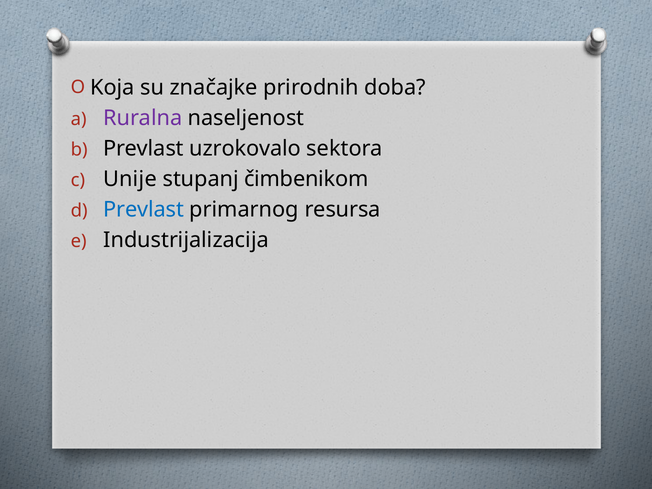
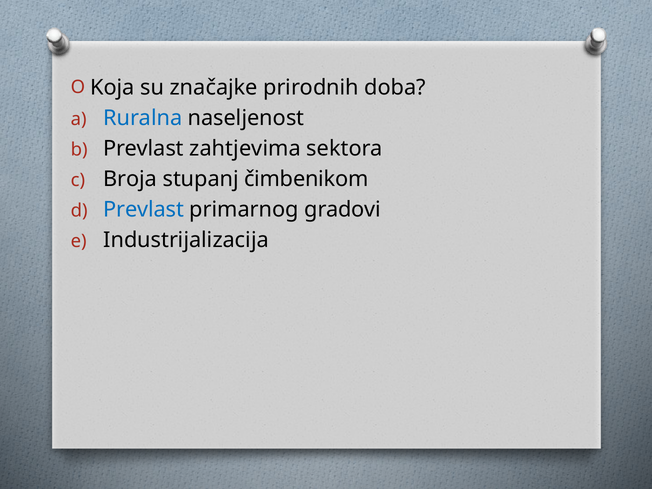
Ruralna colour: purple -> blue (143, 118)
uzrokovalo: uzrokovalo -> zahtjevima (245, 149)
Unije: Unije -> Broja (130, 179)
resursa: resursa -> gradovi (343, 209)
